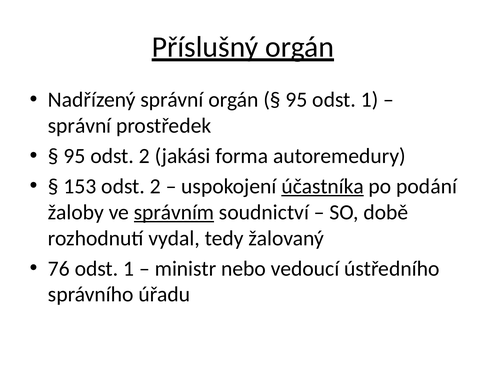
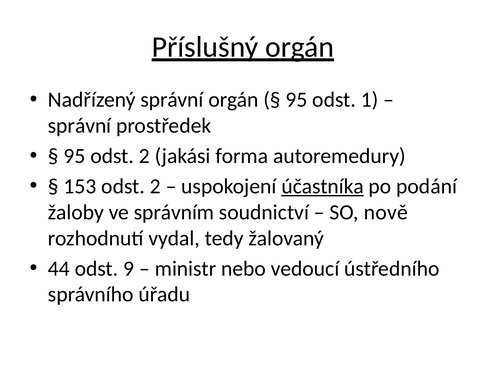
správním underline: present -> none (174, 212)
době: době -> nově (386, 212)
76: 76 -> 44 (59, 268)
1: 1 -> 9 (129, 268)
